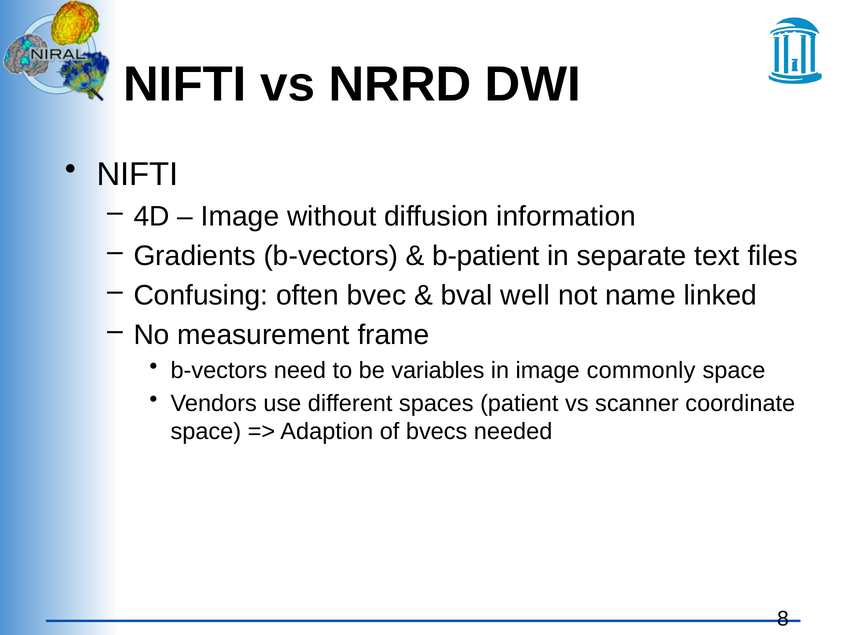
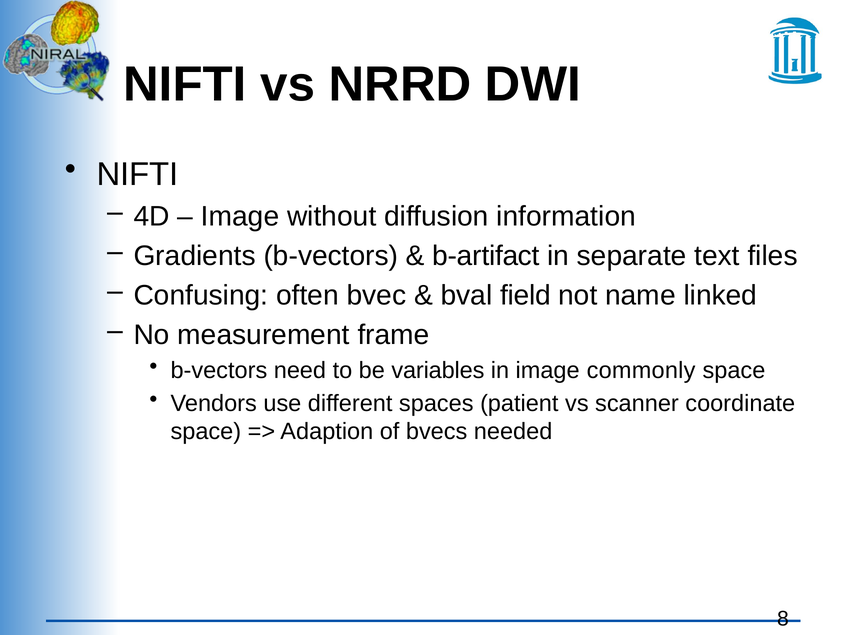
b-patient: b-patient -> b-artifact (486, 256)
well: well -> field (525, 295)
